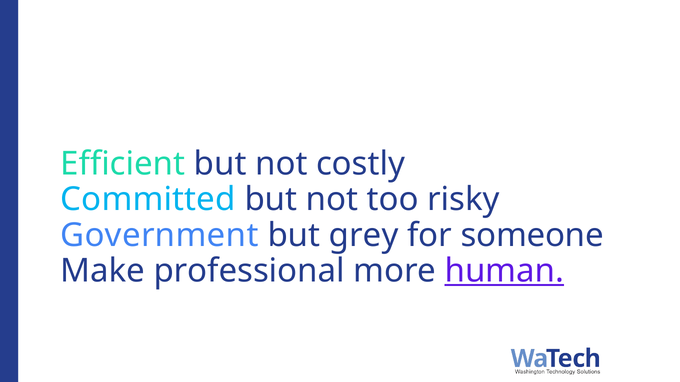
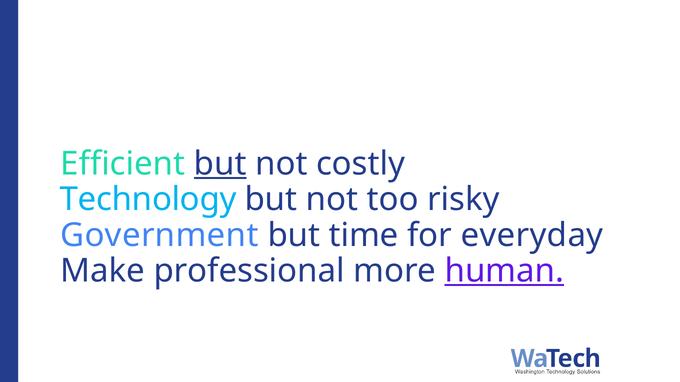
but underline: none -> present (220, 164)
Committed: Committed -> Technology (148, 200)
grey: grey -> time (364, 236)
someone: someone -> everyday (532, 236)
